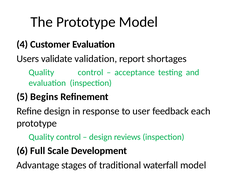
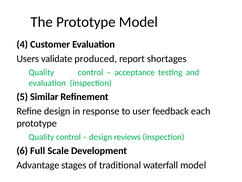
validation: validation -> produced (96, 59)
Begins: Begins -> Similar (44, 96)
